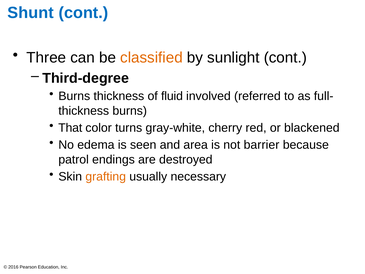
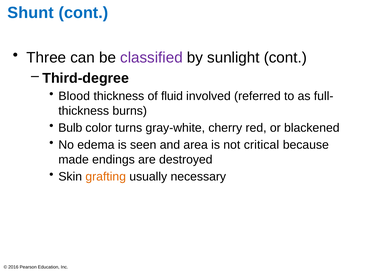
classified colour: orange -> purple (151, 58)
Burns: Burns -> Blood (74, 96)
That: That -> Bulb (70, 128)
barrier: barrier -> critical (261, 145)
patrol: patrol -> made (74, 159)
